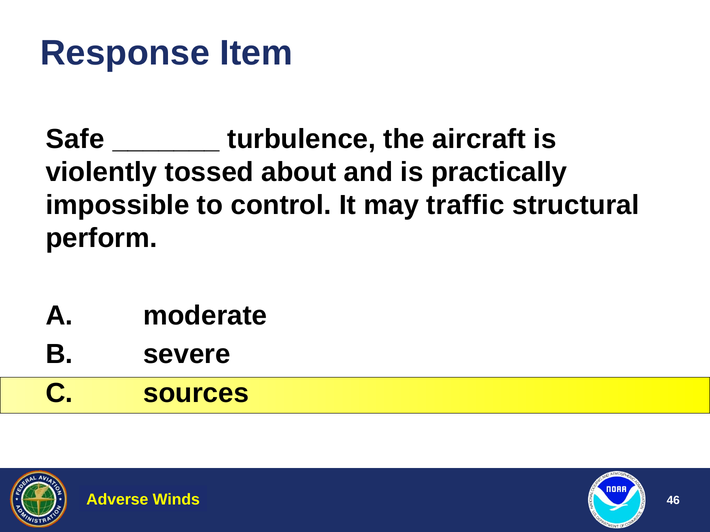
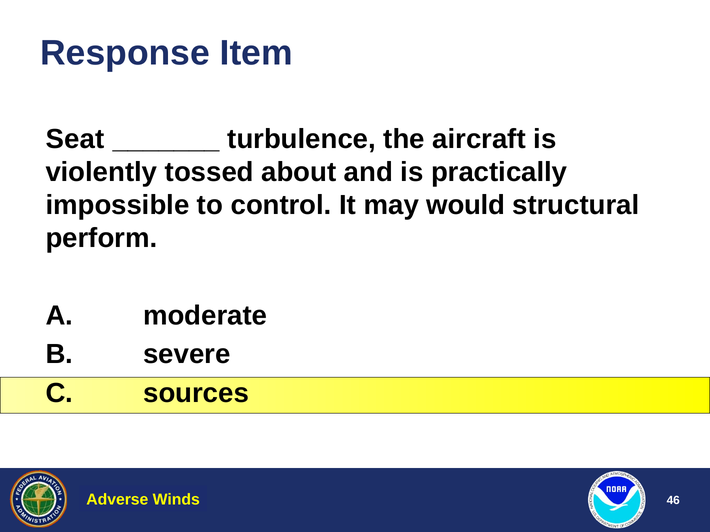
Safe: Safe -> Seat (75, 139)
traffic: traffic -> would (466, 205)
